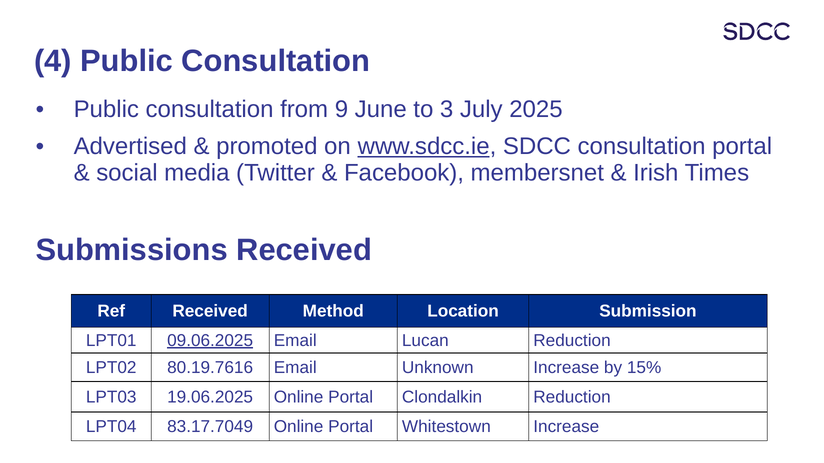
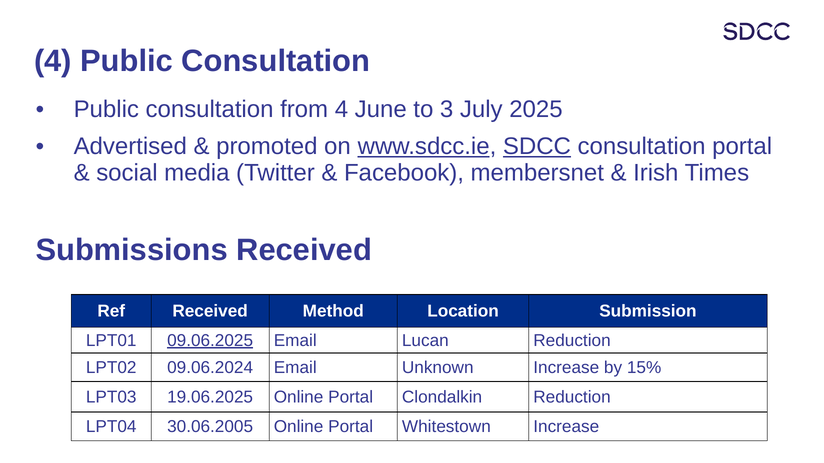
from 9: 9 -> 4 (341, 109)
SDCC underline: none -> present (537, 146)
80.19.7616: 80.19.7616 -> 09.06.2024 (210, 368)
83.17.7049: 83.17.7049 -> 30.06.2005 (210, 427)
